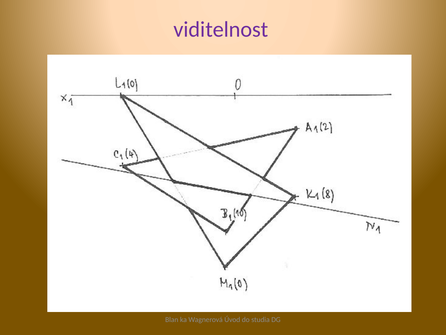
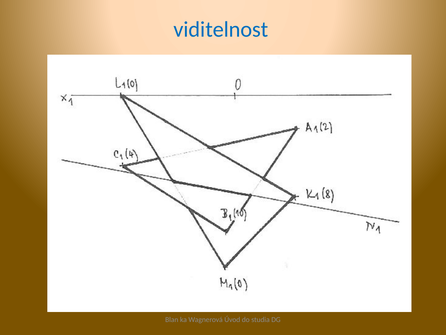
viditelnost colour: purple -> blue (221, 29)
